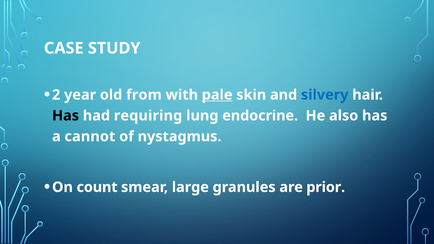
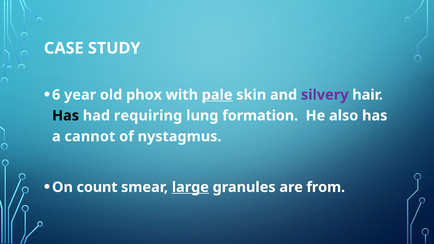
2: 2 -> 6 (56, 95)
from: from -> phox (144, 95)
silvery colour: blue -> purple (325, 95)
endocrine: endocrine -> formation (260, 116)
large underline: none -> present (190, 187)
prior: prior -> from (326, 187)
